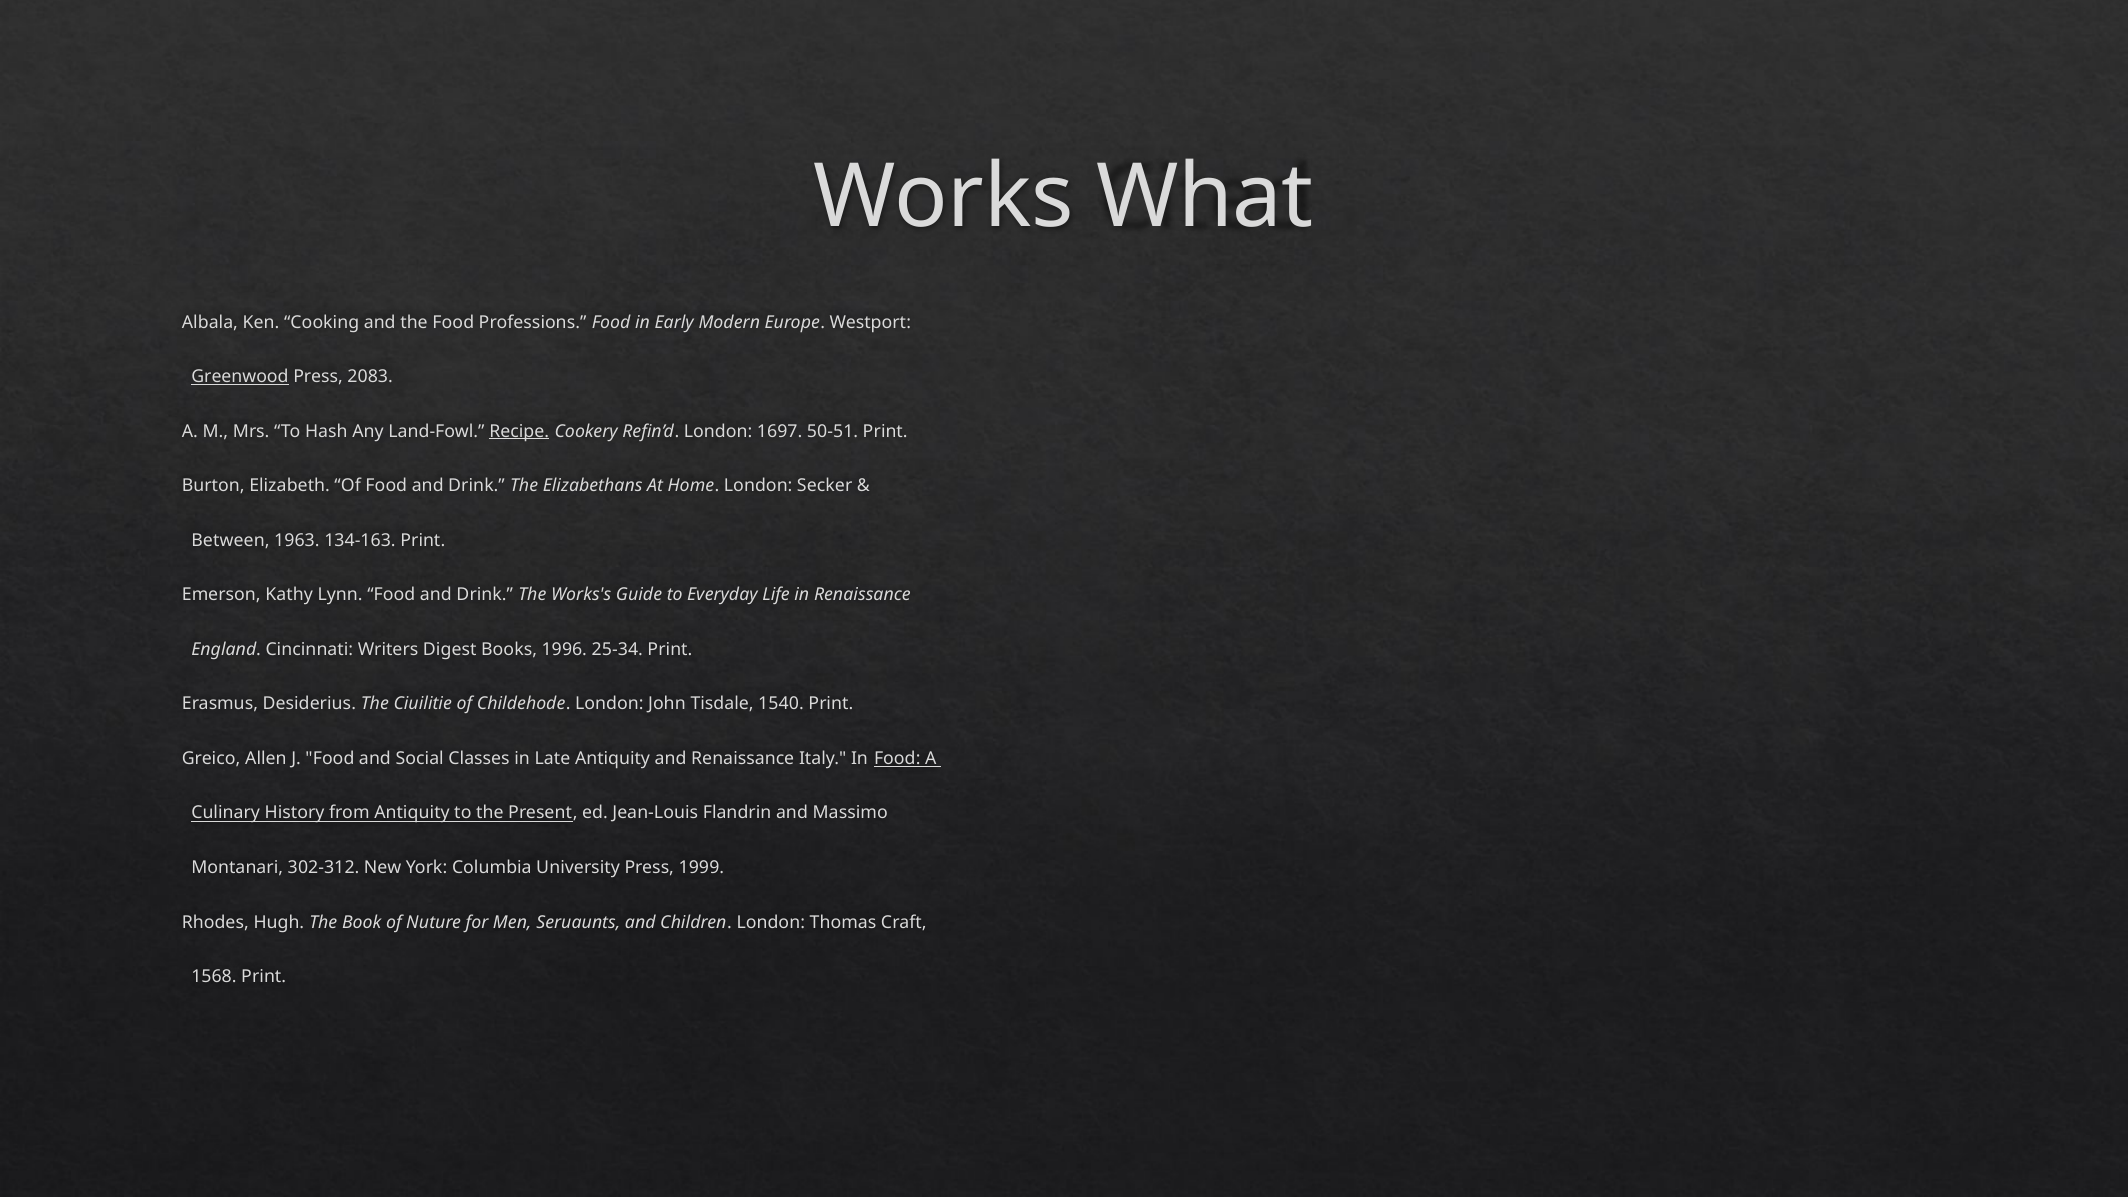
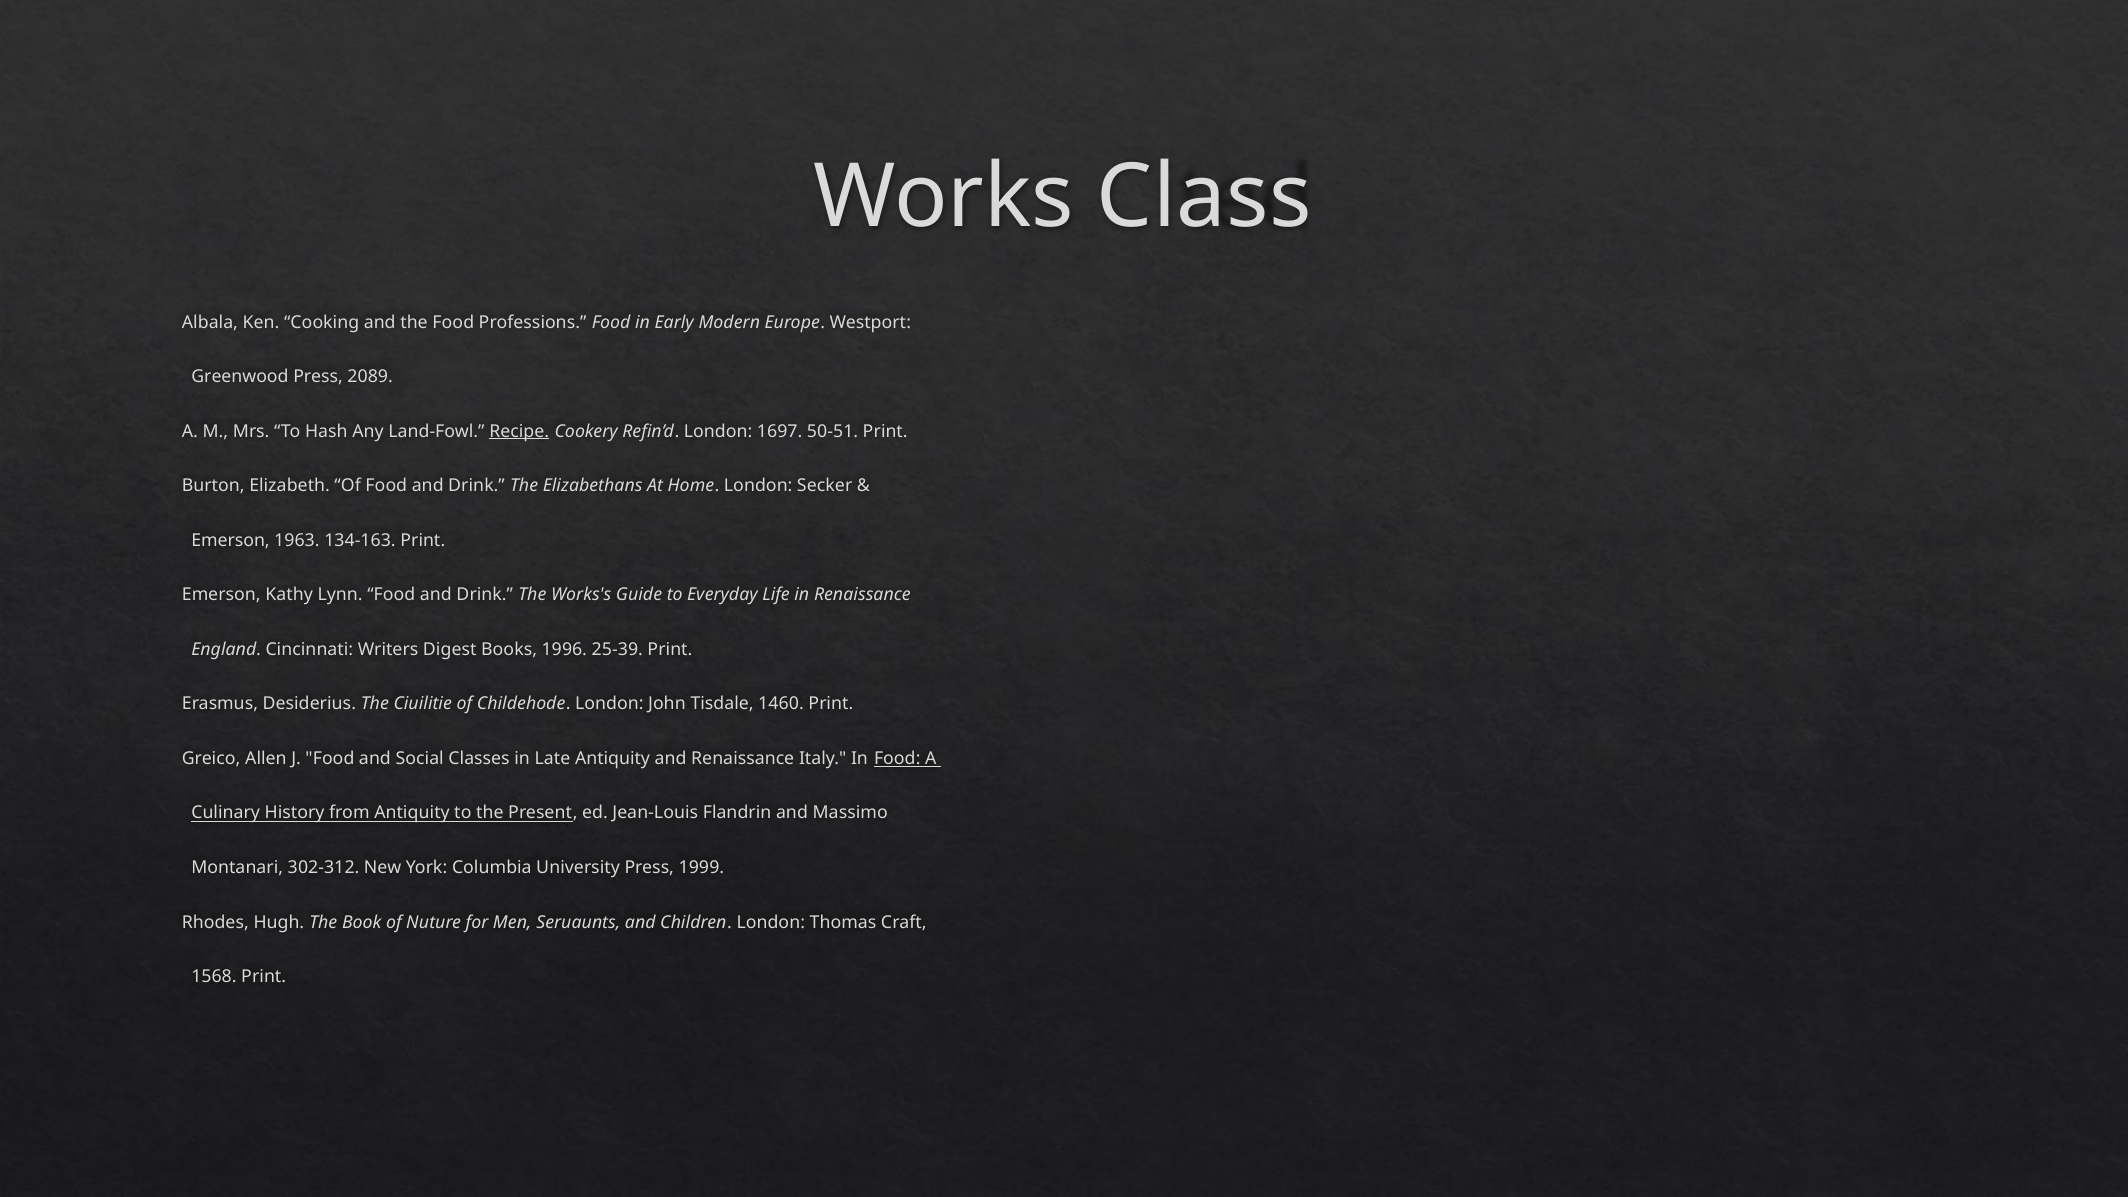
What: What -> Class (1204, 197)
Greenwood underline: present -> none (240, 377)
2083: 2083 -> 2089 (370, 377)
Between: Between -> Emerson (231, 540)
25-34: 25-34 -> 25-39 (617, 649)
1540: 1540 -> 1460 (781, 704)
